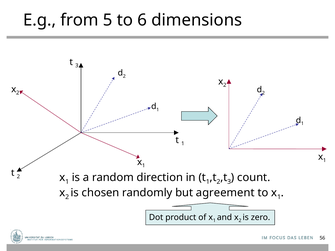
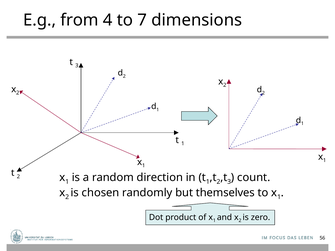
5: 5 -> 4 (108, 20)
6: 6 -> 7 (142, 20)
agreement: agreement -> themselves (225, 193)
